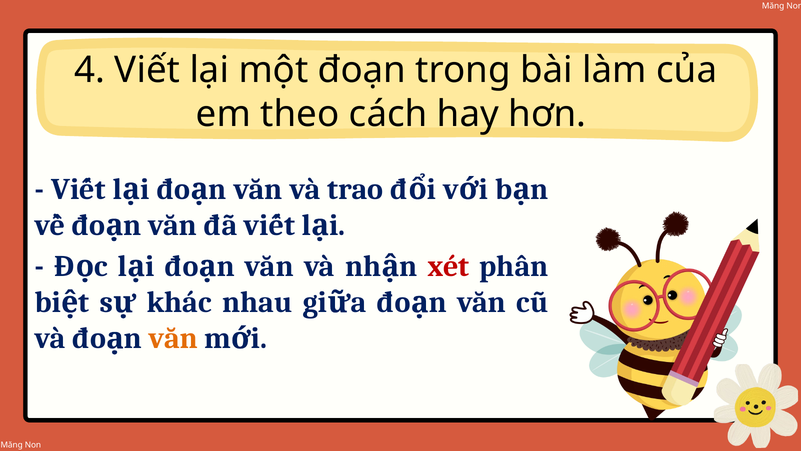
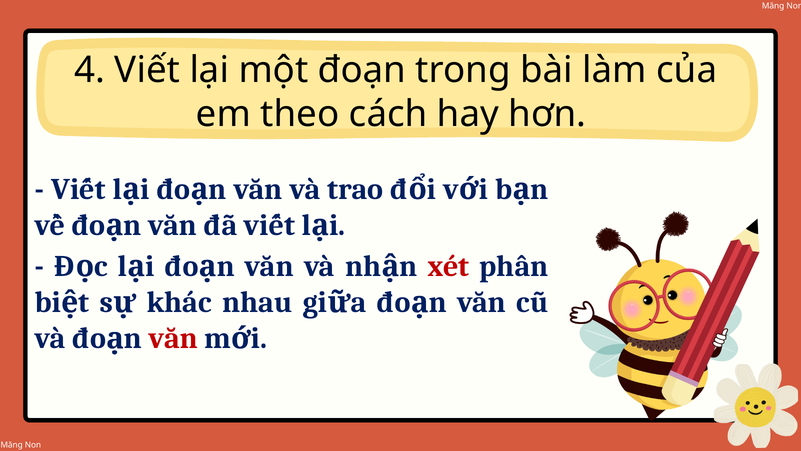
văn colour: orange -> red (173, 338)
